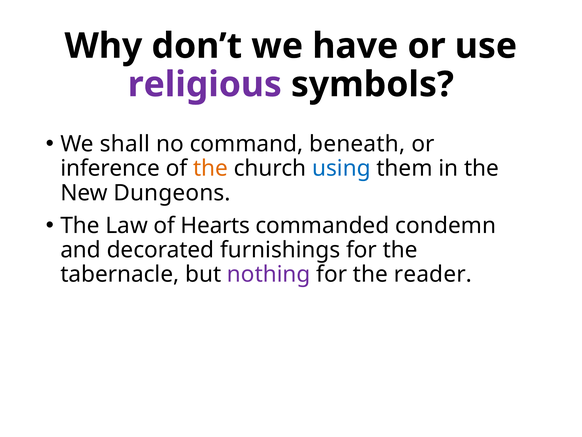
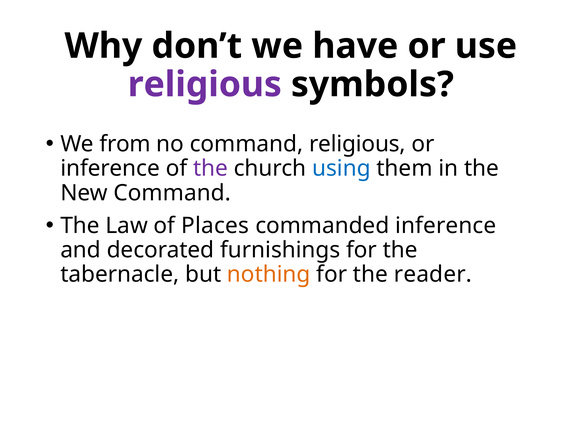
shall: shall -> from (125, 144)
command beneath: beneath -> religious (357, 144)
the colour: orange -> purple (210, 168)
New Dungeons: Dungeons -> Command (172, 193)
Hearts: Hearts -> Places (215, 225)
commanded condemn: condemn -> inference (446, 225)
nothing colour: purple -> orange (269, 274)
